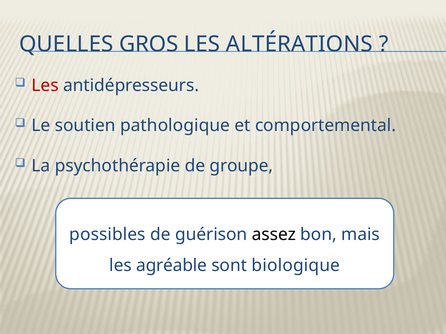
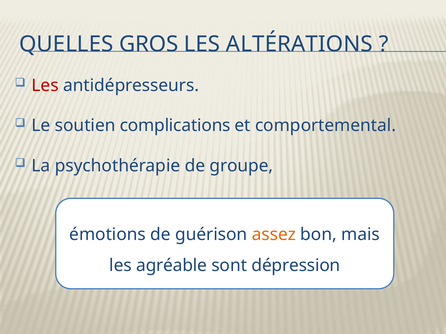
pathologique: pathologique -> complications (175, 126)
possibles: possibles -> émotions (108, 235)
assez colour: black -> orange (274, 235)
biologique: biologique -> dépression (296, 266)
